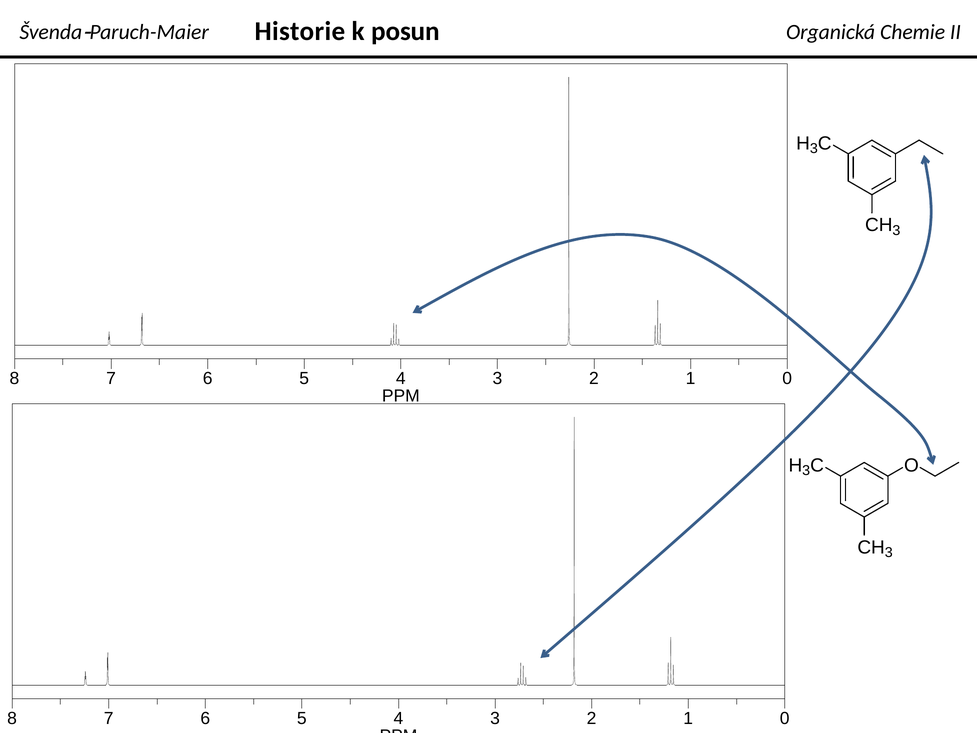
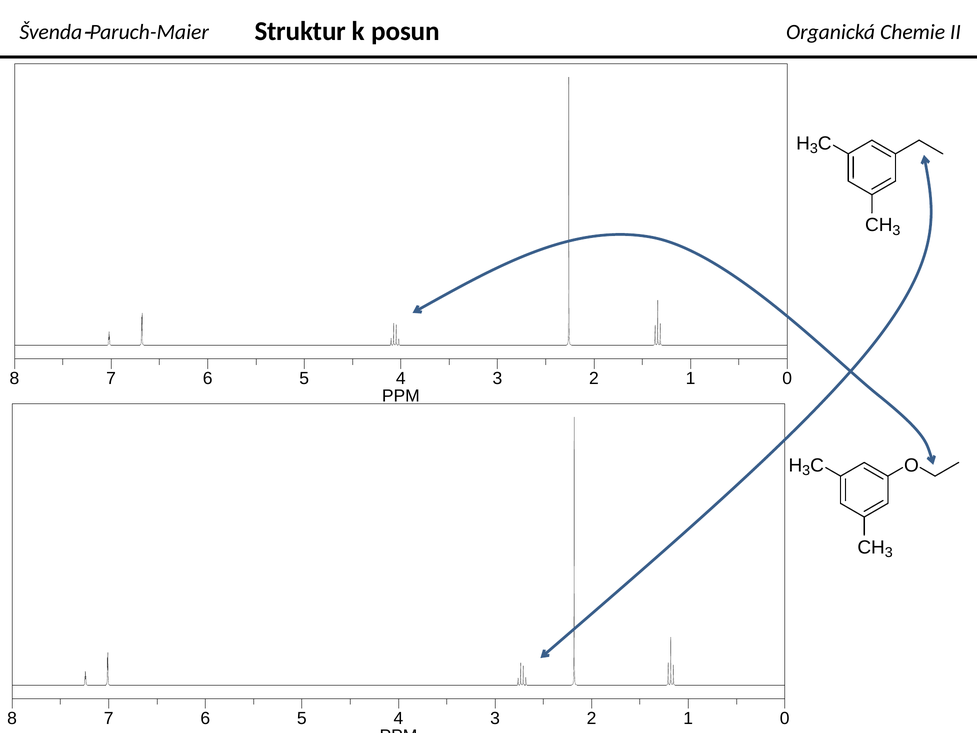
Historie: Historie -> Struktur (300, 31)
